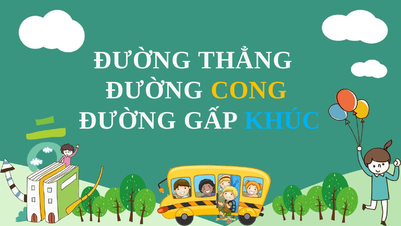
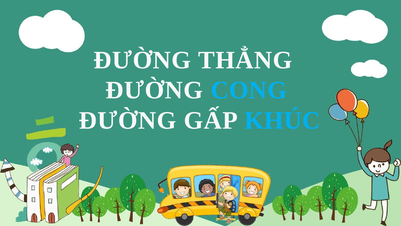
CONG colour: yellow -> light blue (249, 90)
